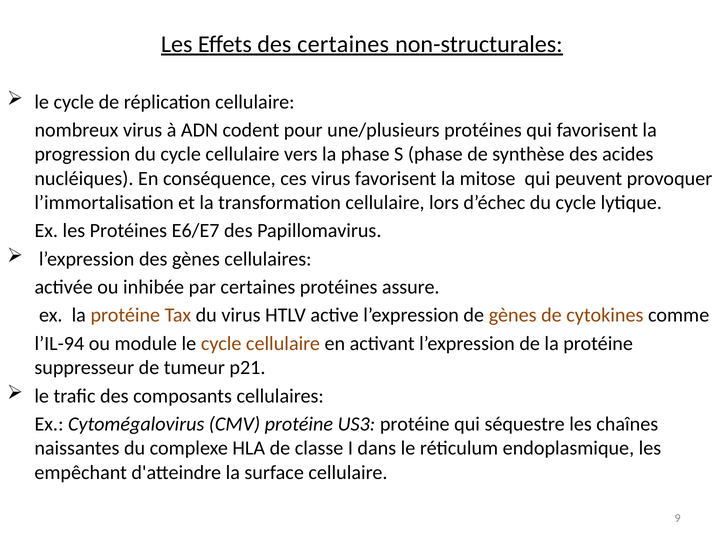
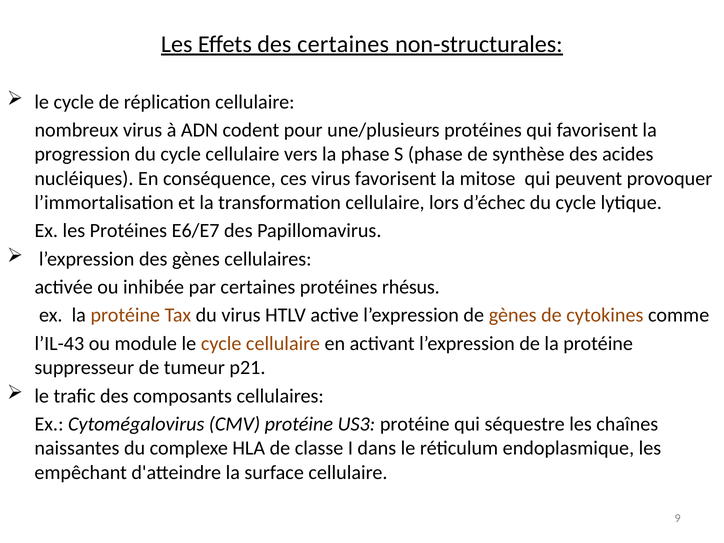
assure: assure -> rhésus (411, 287)
l’IL-94: l’IL-94 -> l’IL-43 (59, 344)
